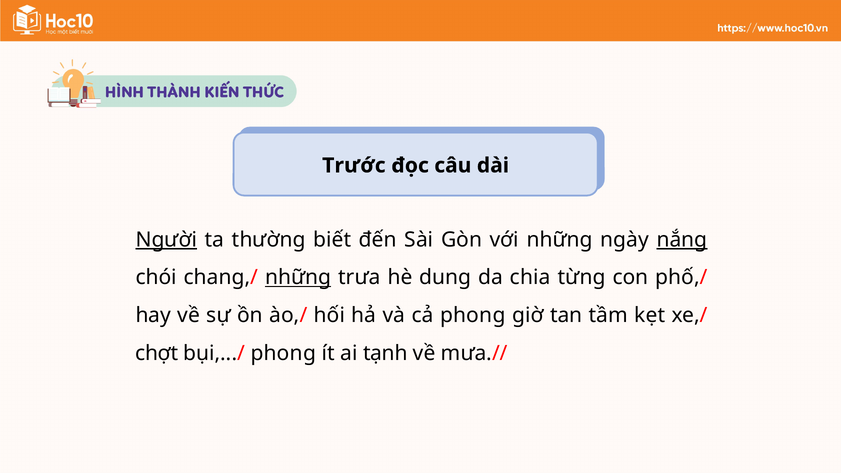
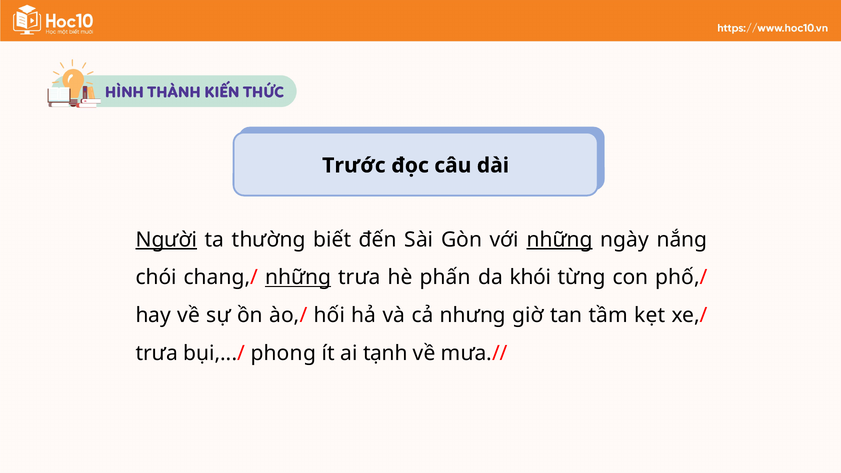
những underline: none -> present (560, 240)
nắng underline: present -> none (682, 240)
dung: dung -> phấn (445, 278)
chia: chia -> khói (530, 278)
cả phong: phong -> nhưng (473, 315)
chợt: chợt -> trưa (157, 353)
